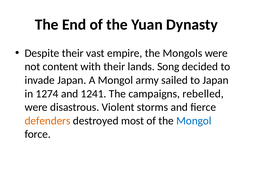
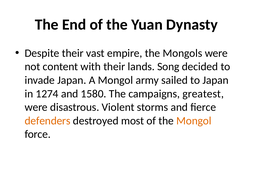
1241: 1241 -> 1580 (94, 94)
rebelled: rebelled -> greatest (203, 94)
Mongol colour: blue -> orange (194, 121)
